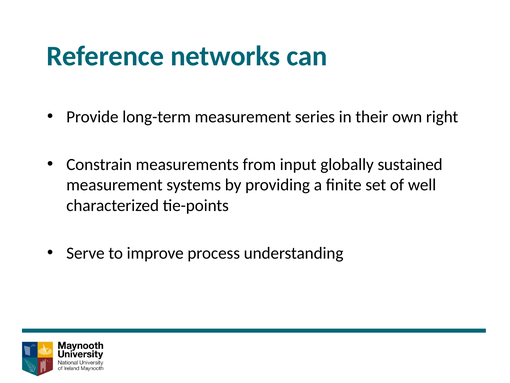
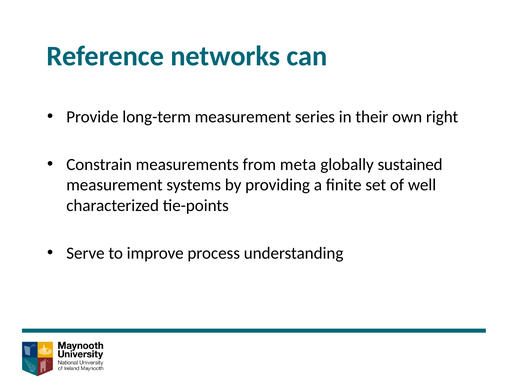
input: input -> meta (298, 164)
